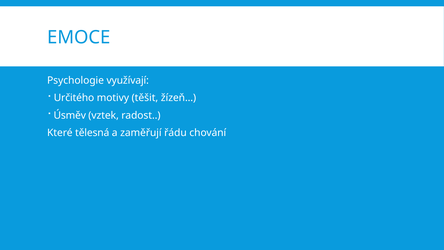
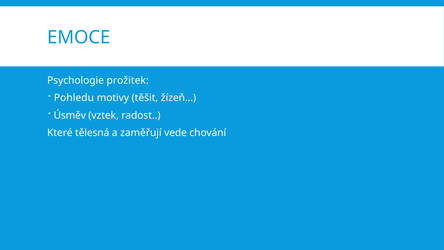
využívají: využívají -> prožitek (128, 80)
Určitého: Určitého -> Pohledu (74, 98)
řádu: řádu -> vede (176, 133)
